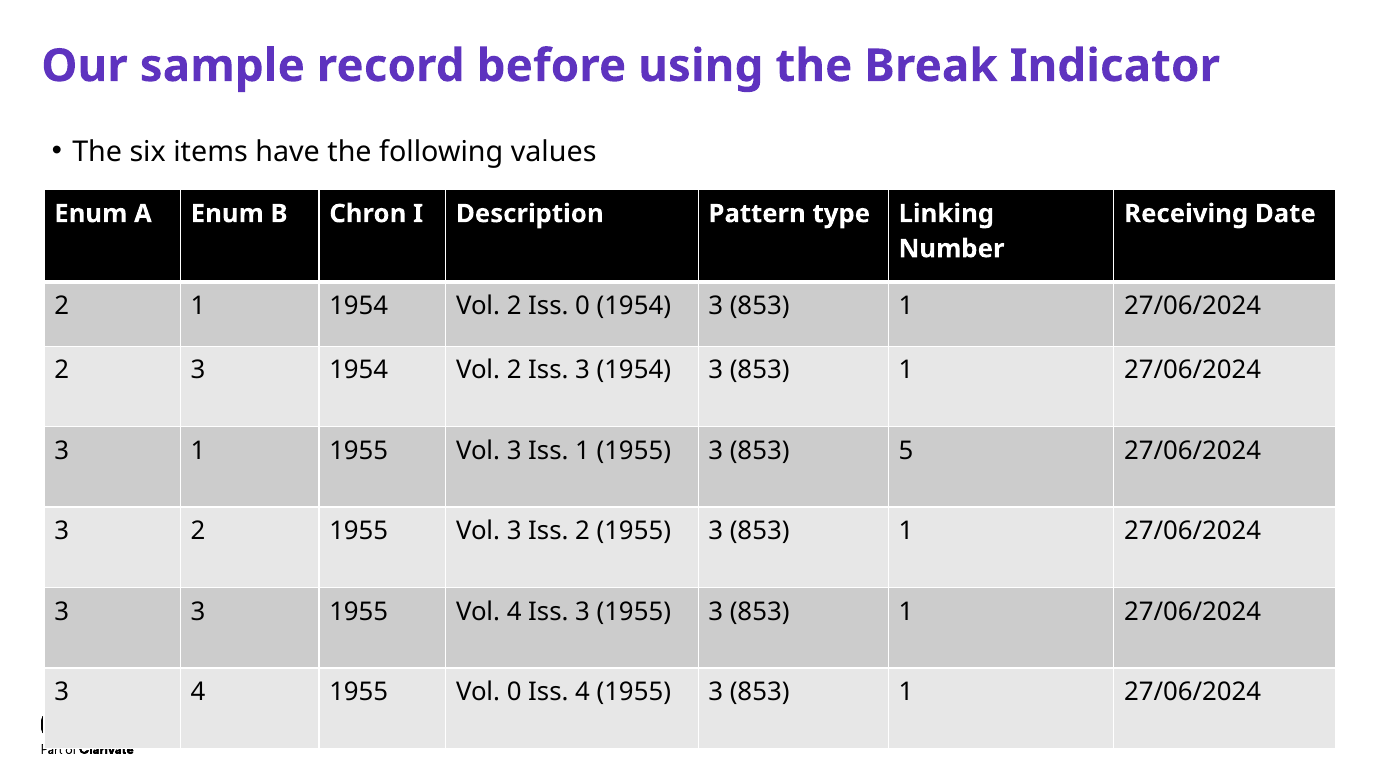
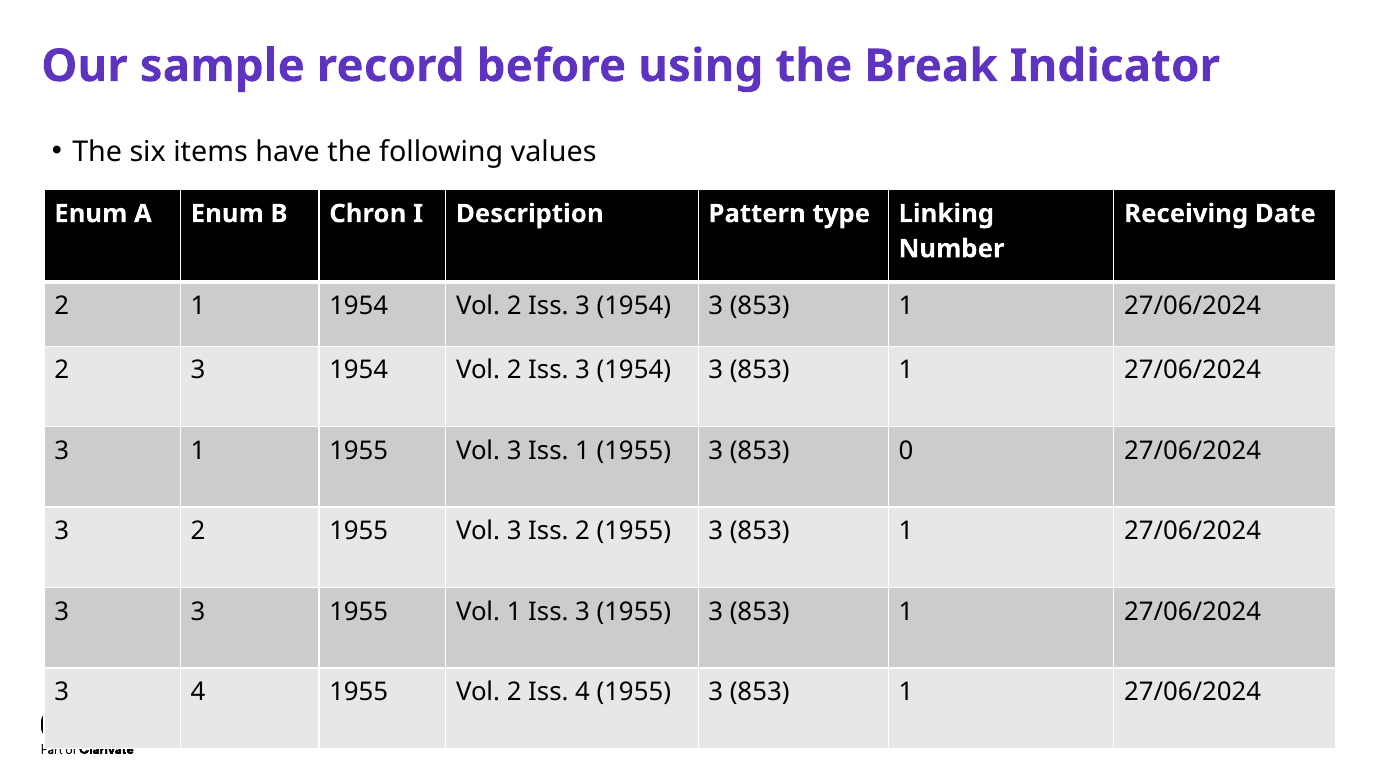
0: 0 -> 3 (583, 306)
5: 5 -> 0 (906, 451)
Vol 4: 4 -> 1 (514, 612)
1955 Vol 0: 0 -> 2 (514, 692)
